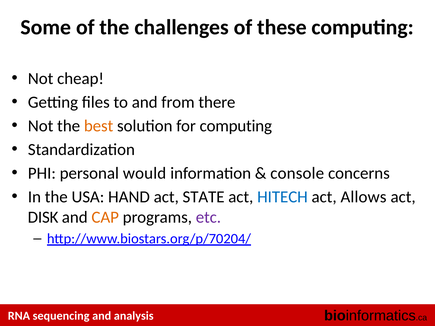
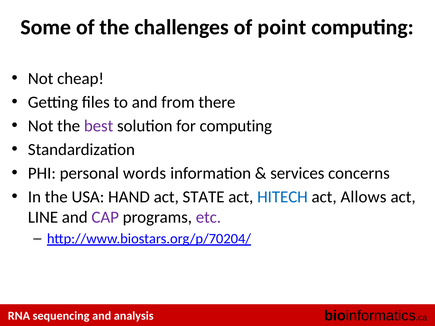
these: these -> point (282, 27)
best colour: orange -> purple (99, 126)
would: would -> words (145, 173)
console: console -> services (297, 173)
DISK: DISK -> LINE (43, 217)
CAP colour: orange -> purple (105, 217)
